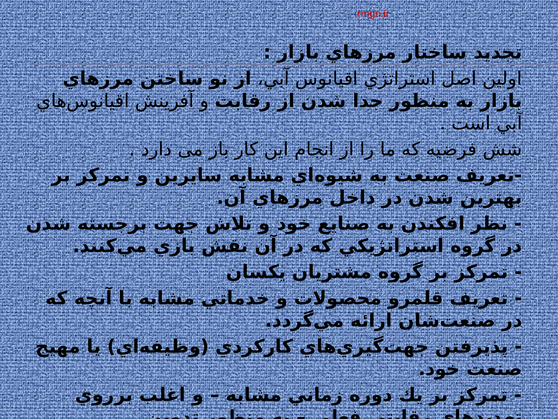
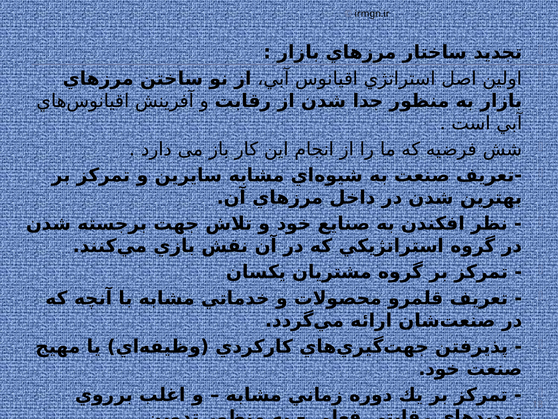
irmgn.ir colour: red -> black (372, 14)
